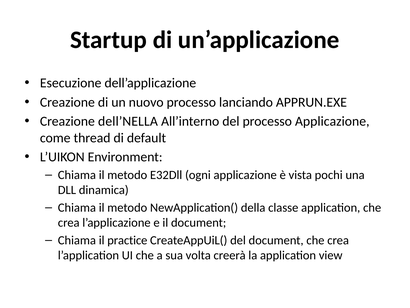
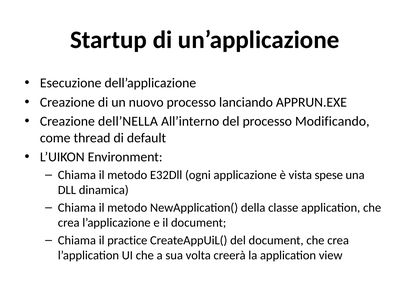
processo Applicazione: Applicazione -> Modificando (332, 121)
pochi: pochi -> spese (329, 175)
